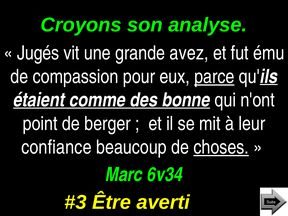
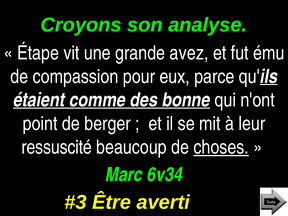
Jugés: Jugés -> Étape (38, 53)
parce underline: present -> none (214, 77)
confiance: confiance -> ressuscité (57, 147)
